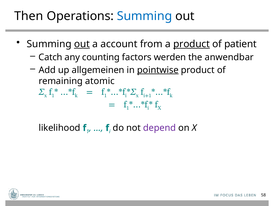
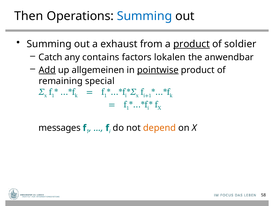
out underline: present -> none (82, 44)
account: account -> exhaust (119, 44)
patient: patient -> soldier (240, 44)
counting: counting -> contains (101, 57)
werden: werden -> lokalen (170, 57)
Add underline: none -> present (47, 70)
atomic: atomic -> special (100, 81)
likelihood: likelihood -> messages (60, 128)
depend colour: purple -> orange (160, 128)
